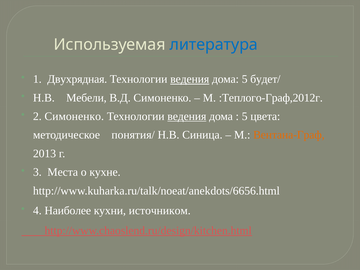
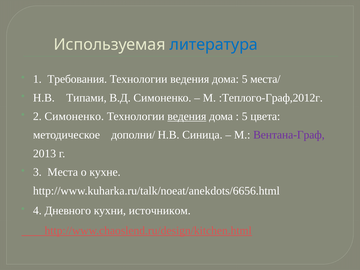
Двухрядная: Двухрядная -> Требования (77, 79)
ведения underline: present -> none (190, 79)
будет/: будет/ -> места/ (265, 79)
Мебели: Мебели -> Типами (86, 98)
понятия/: понятия/ -> дополни/ (133, 135)
Вентана-Граф colour: orange -> purple (289, 135)
Наиболее: Наиболее -> Дневного (68, 211)
